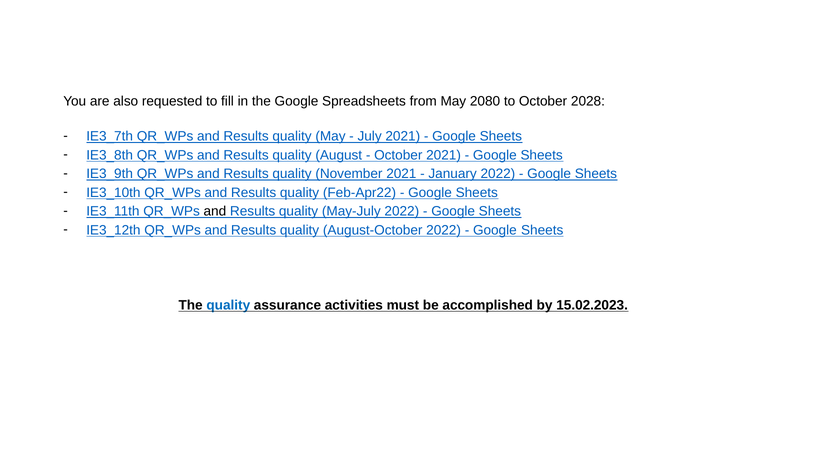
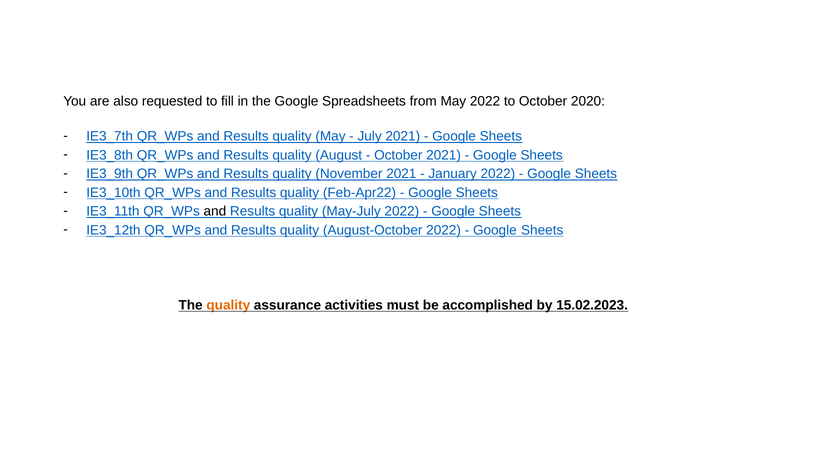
May 2080: 2080 -> 2022 (485, 101)
2028: 2028 -> 2020 (588, 101)
quality colour: blue -> orange (228, 305)
